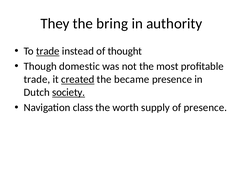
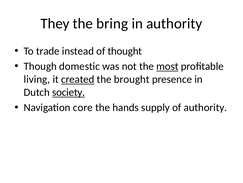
trade underline: present -> none (48, 51)
most underline: none -> present (167, 66)
trade: trade -> living (37, 79)
became: became -> brought (132, 79)
class: class -> core (83, 107)
worth: worth -> hands (126, 107)
of presence: presence -> authority (205, 107)
